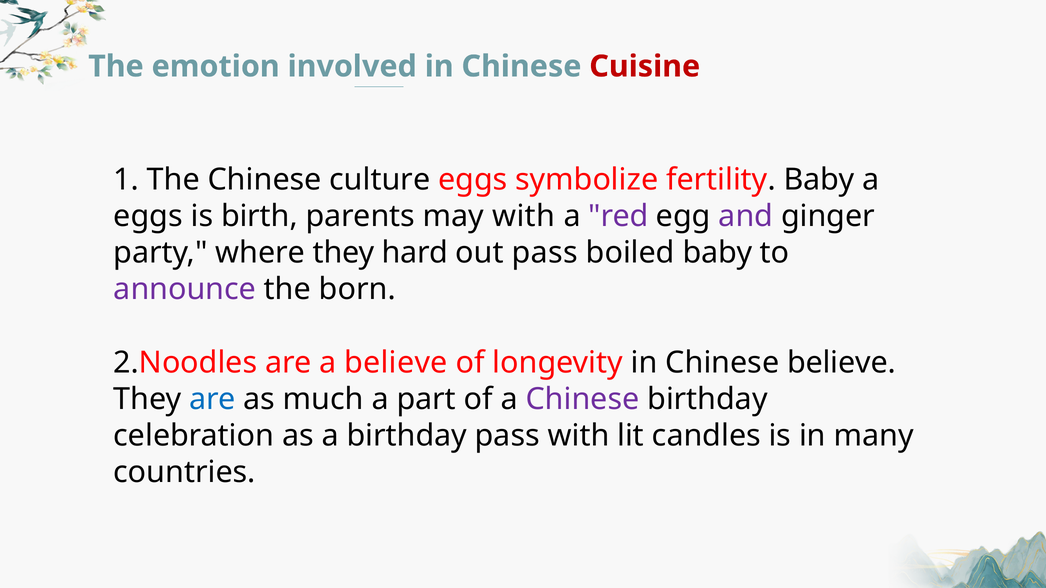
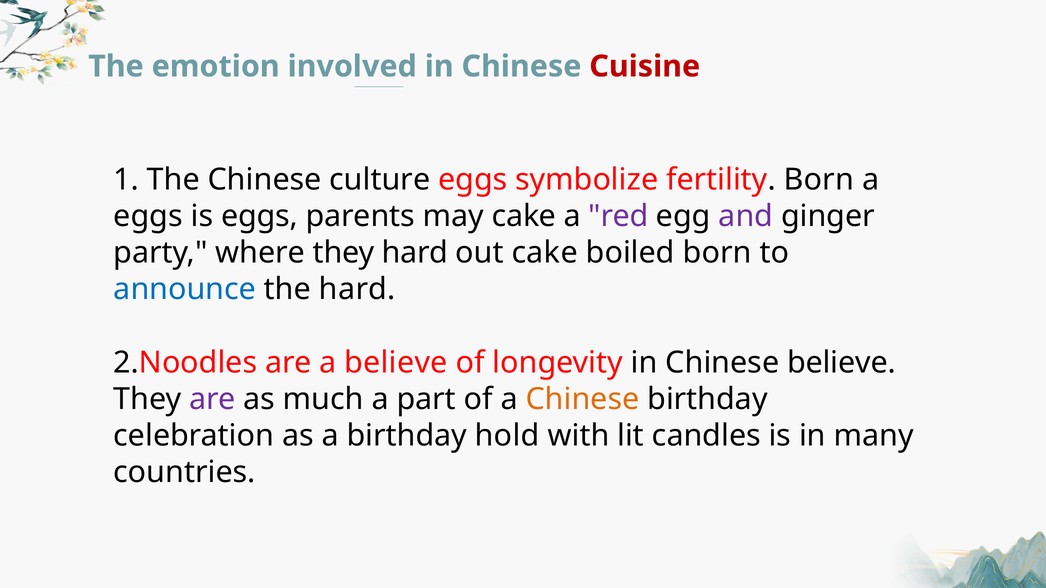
fertility Baby: Baby -> Born (819, 180)
is birth: birth -> eggs (259, 216)
may with: with -> cake (524, 216)
out pass: pass -> cake (545, 253)
boiled baby: baby -> born (717, 253)
announce colour: purple -> blue (185, 289)
the born: born -> hard (357, 289)
are colour: blue -> purple (212, 399)
Chinese colour: purple -> orange (583, 399)
birthday pass: pass -> hold (507, 436)
